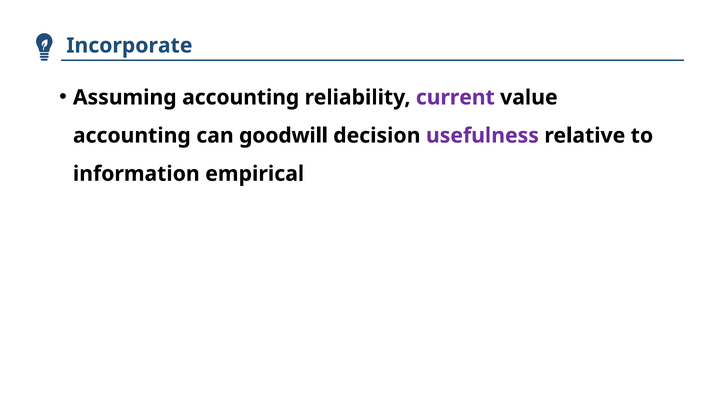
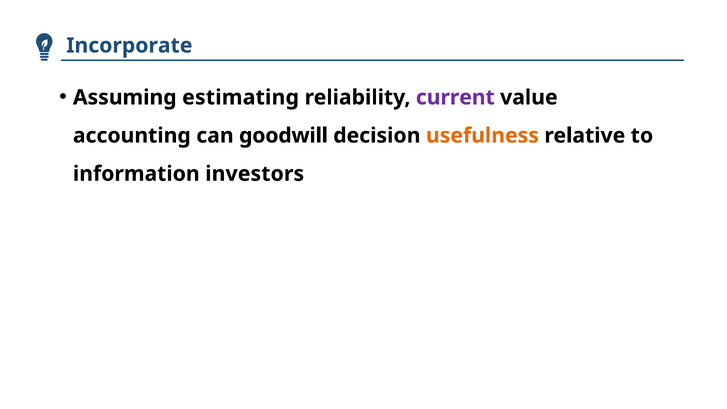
Assuming accounting: accounting -> estimating (241, 97)
usefulness colour: purple -> orange (482, 136)
empirical: empirical -> investors (255, 174)
